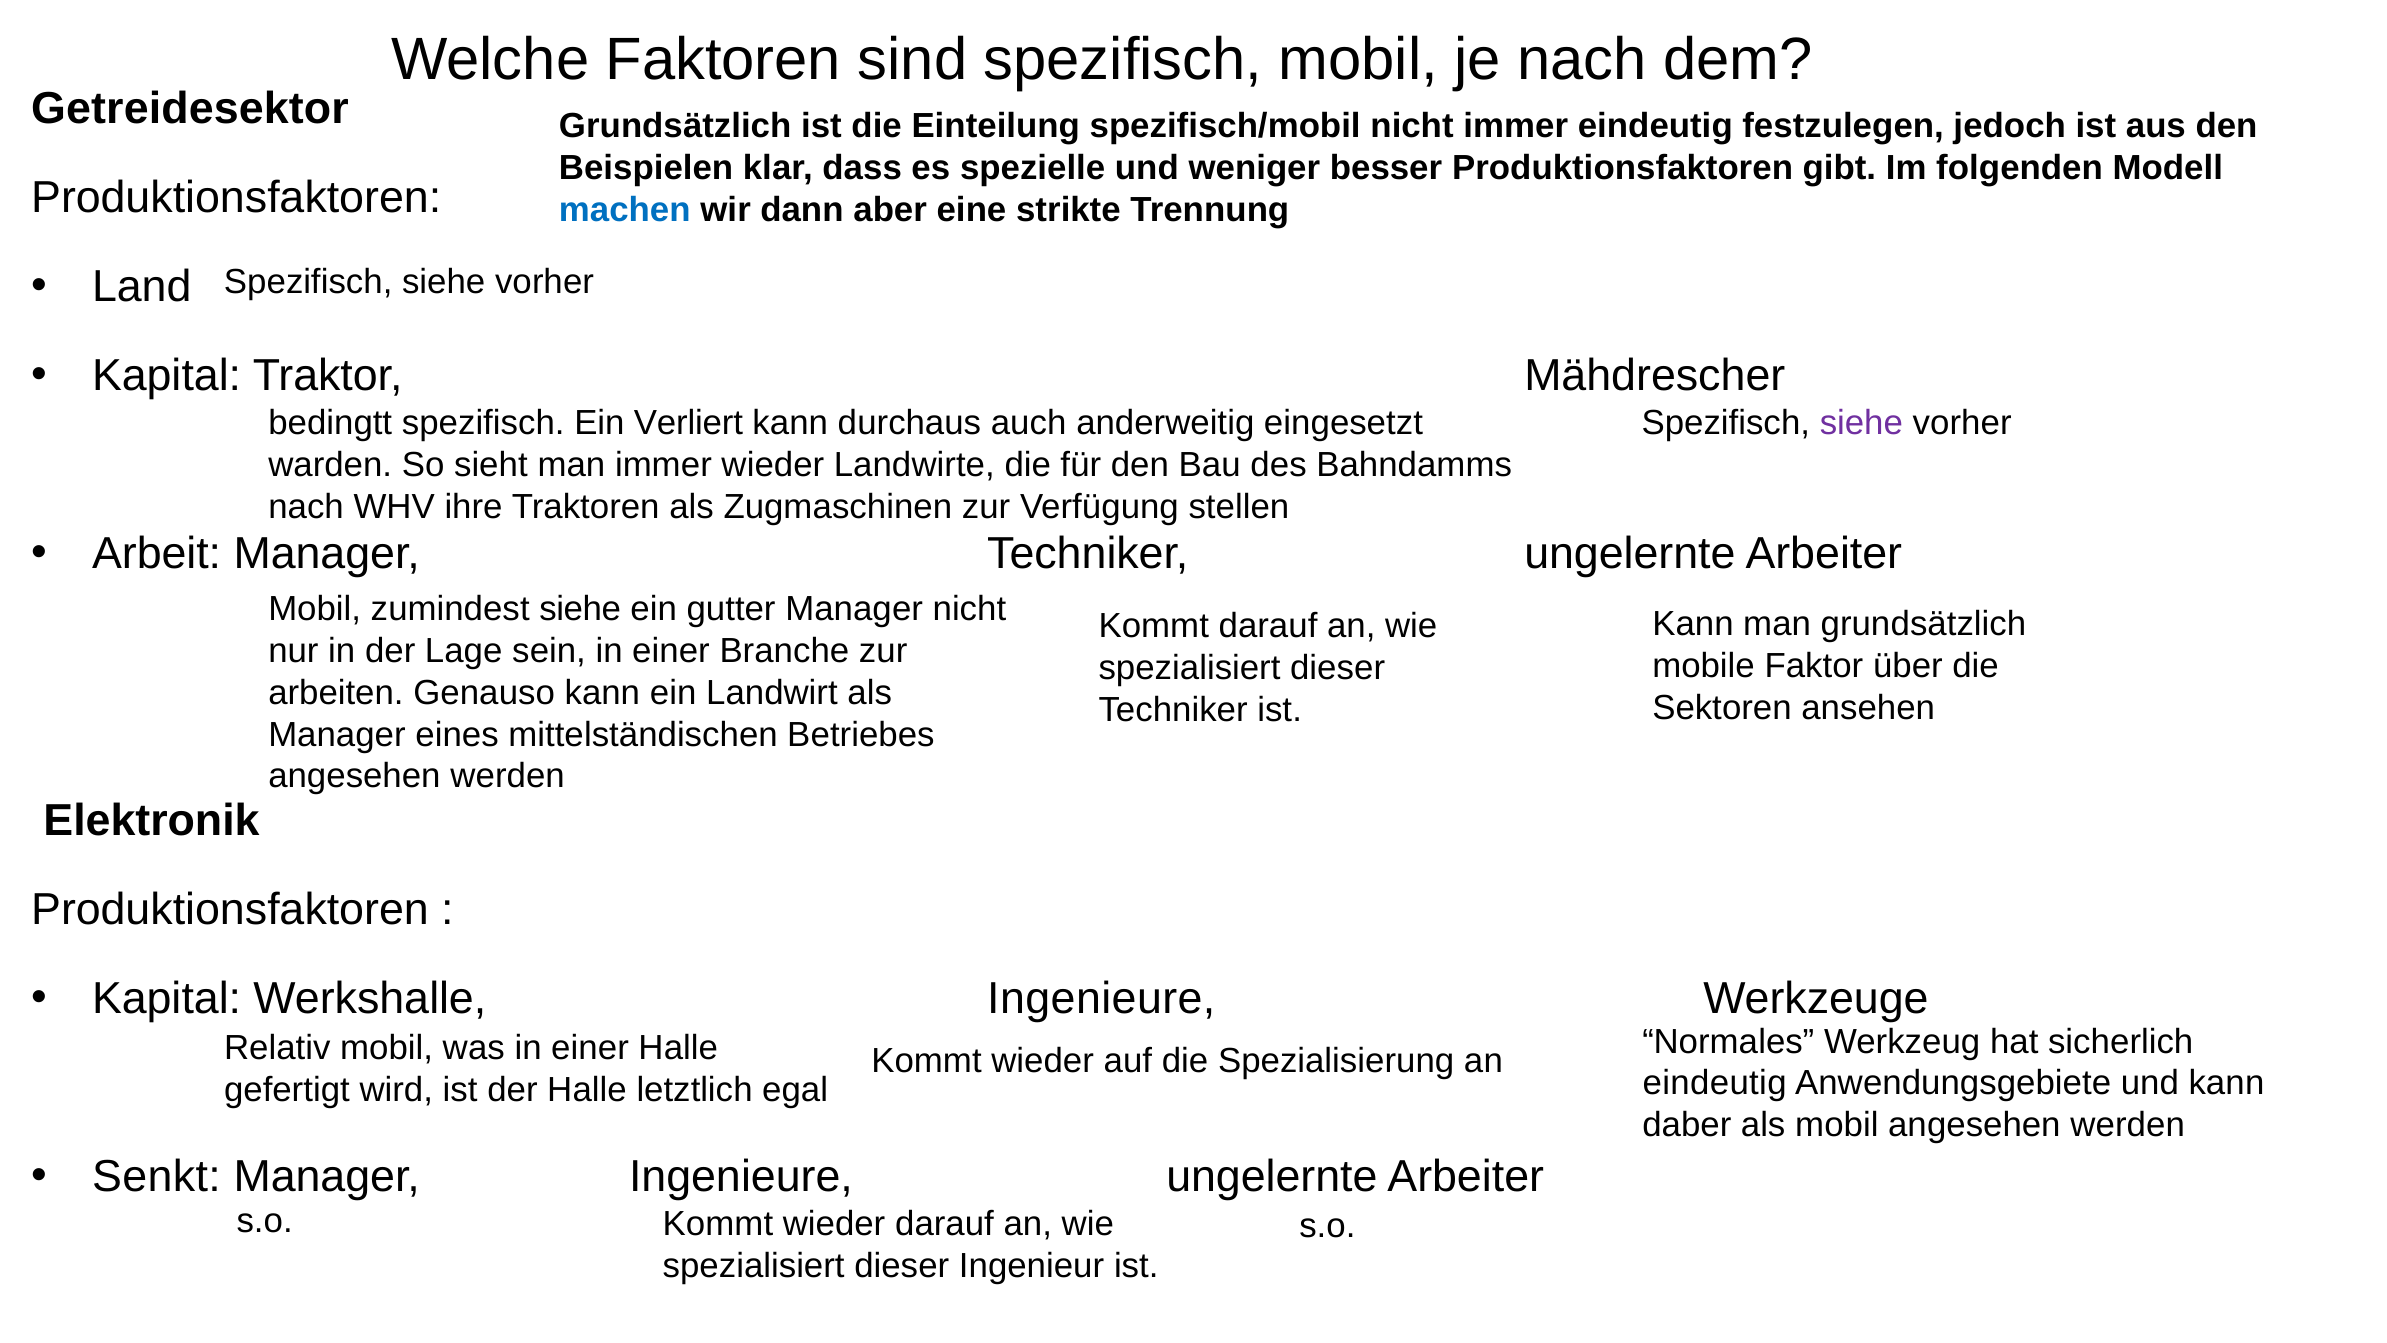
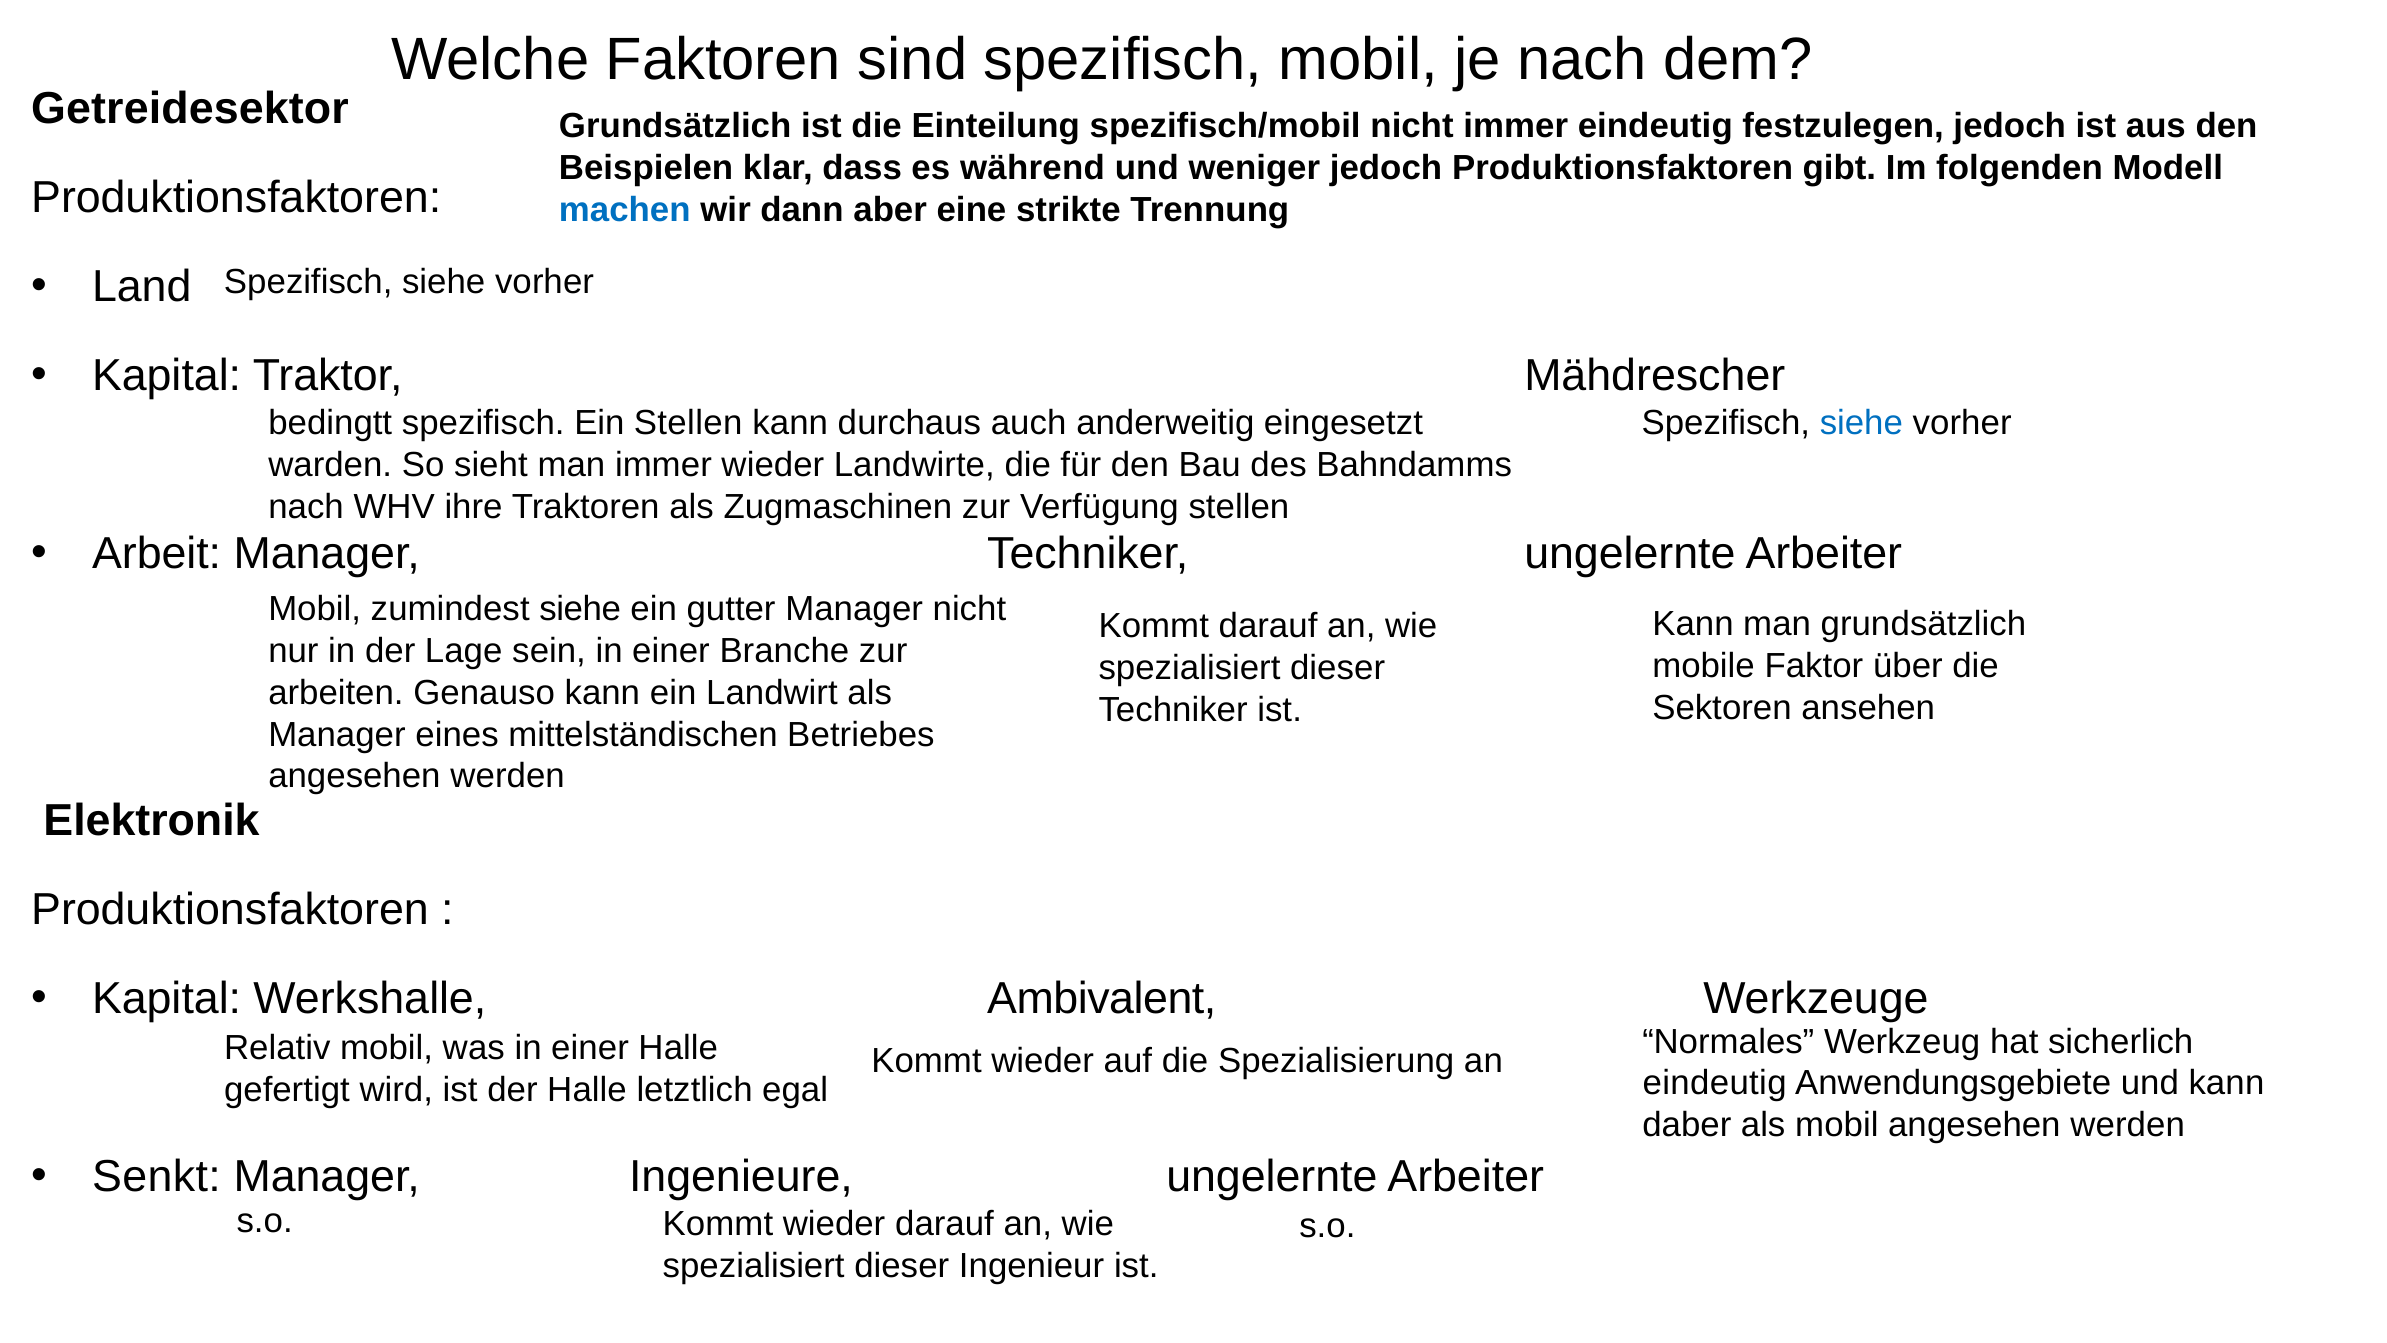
spezielle: spezielle -> während (1032, 168)
weniger besser: besser -> jedoch (1386, 168)
Ein Verliert: Verliert -> Stellen (688, 423)
siehe colour: purple -> blue (1861, 423)
Werkshalle Ingenieure: Ingenieure -> Ambivalent (1102, 999)
